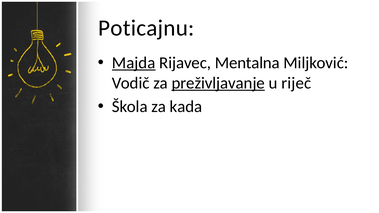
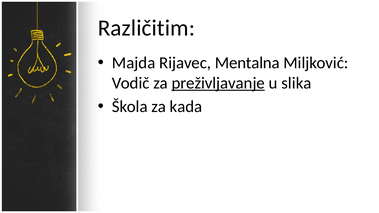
Poticajnu: Poticajnu -> Različitim (146, 28)
Majda underline: present -> none (134, 63)
riječ: riječ -> slika (296, 83)
